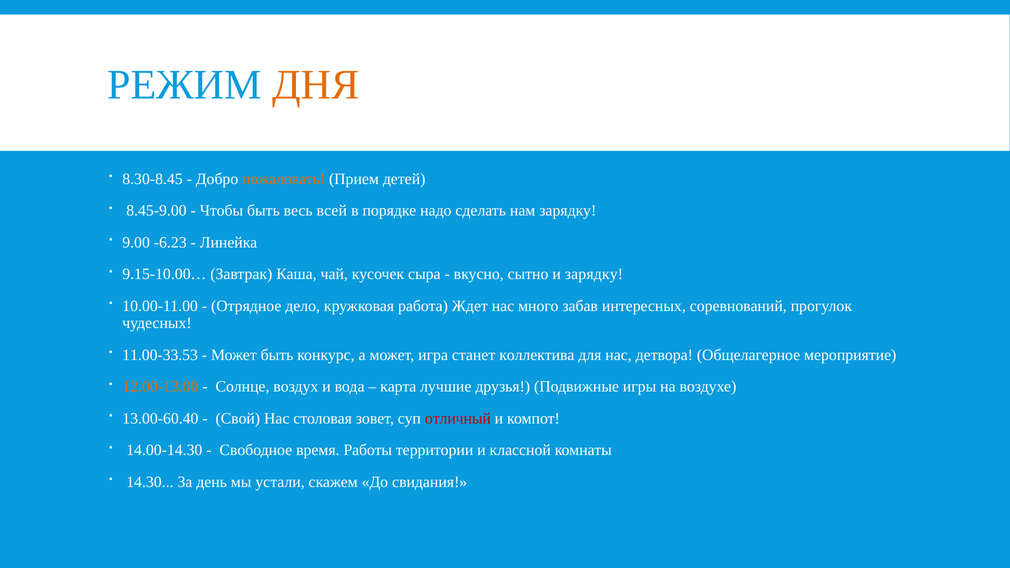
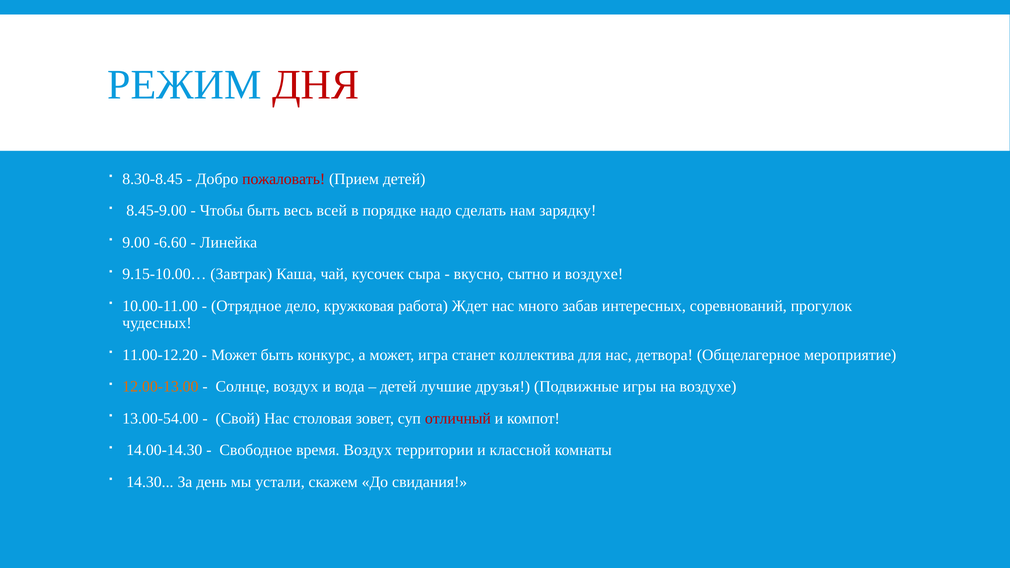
ДНЯ colour: orange -> red (316, 85)
пожаловать colour: orange -> red (284, 179)
-6.23: -6.23 -> -6.60 (170, 242)
и зарядку: зарядку -> воздухе (594, 274)
11.00-33.53: 11.00-33.53 -> 11.00-12.20 (160, 355)
карта: карта -> детей (398, 387)
13.00-60.40: 13.00-60.40 -> 13.00-54.00 (160, 418)
время Работы: Работы -> Воздух (368, 450)
